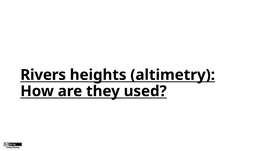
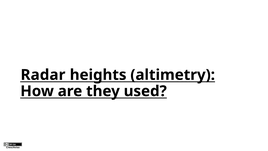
Rivers: Rivers -> Radar (43, 75)
